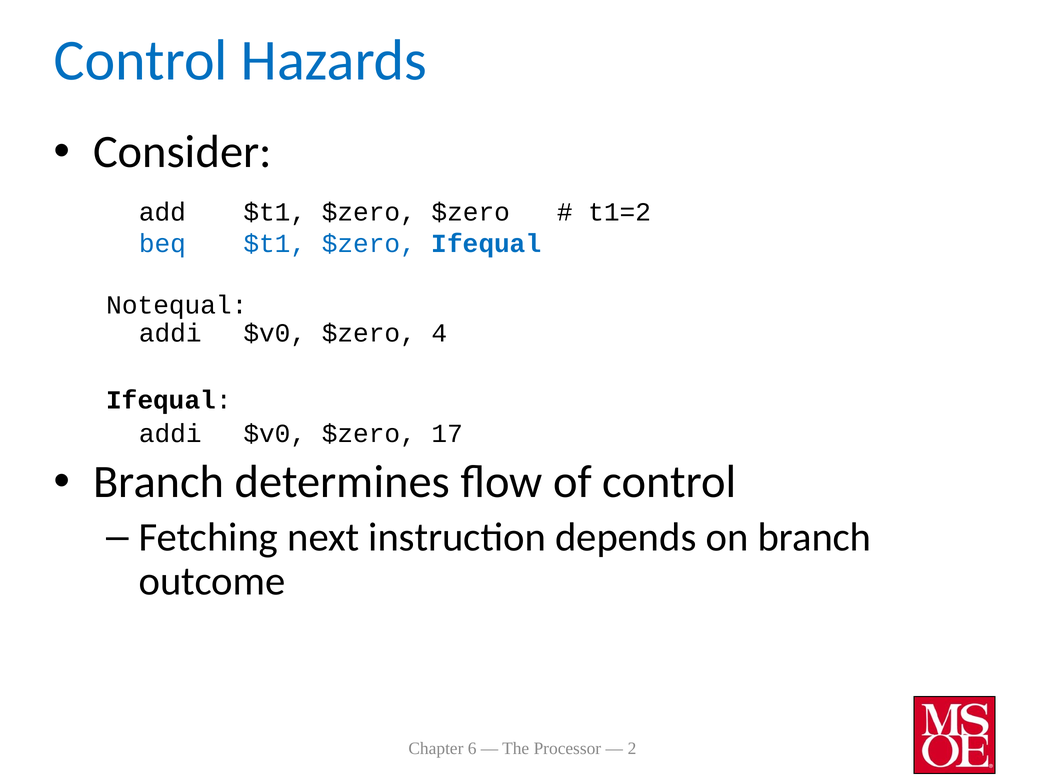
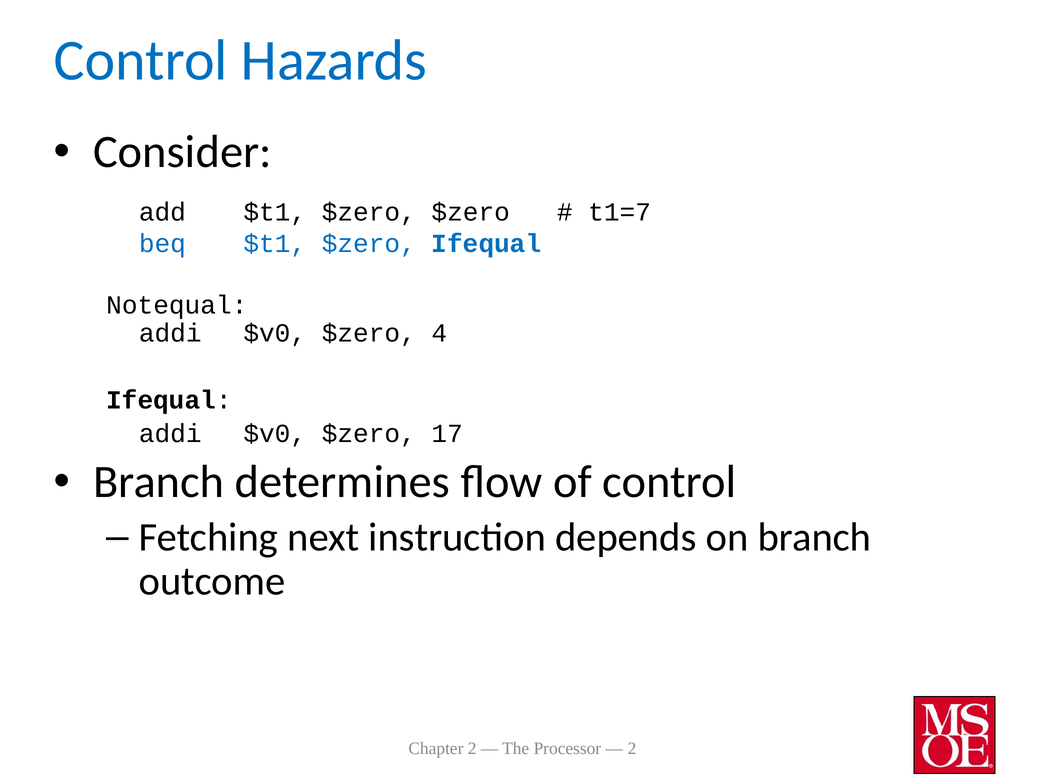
t1=2: t1=2 -> t1=7 (620, 212)
Chapter 6: 6 -> 2 (472, 748)
